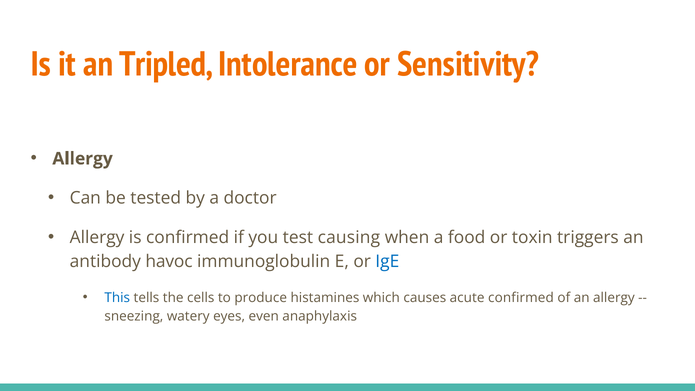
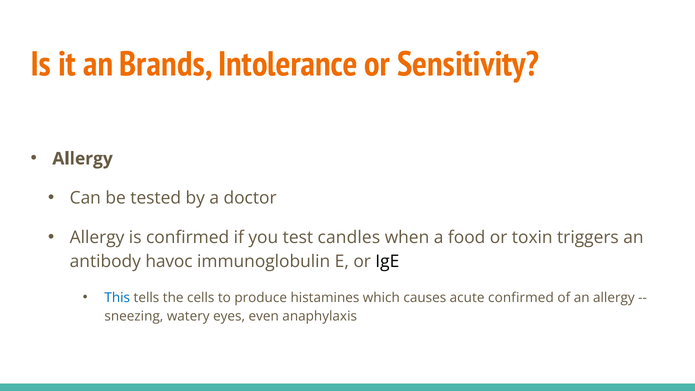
Tripled: Tripled -> Brands (166, 64)
causing: causing -> candles (349, 237)
IgE colour: blue -> black (387, 261)
